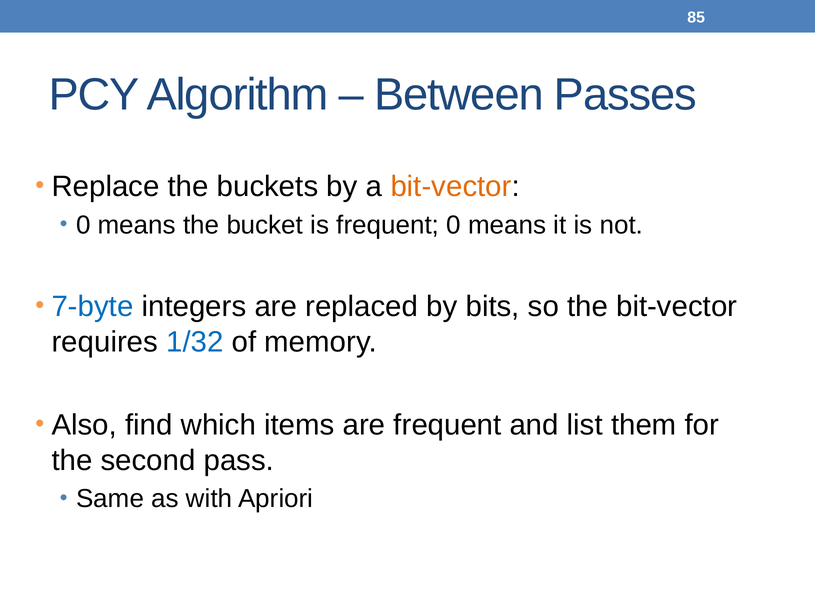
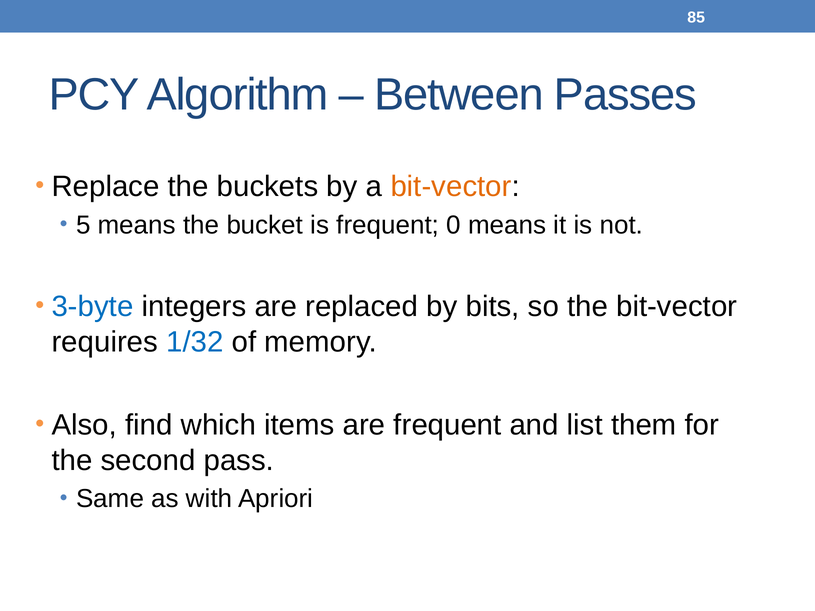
0: 0 -> 5 (83, 225)
7-byte: 7-byte -> 3-byte (93, 307)
